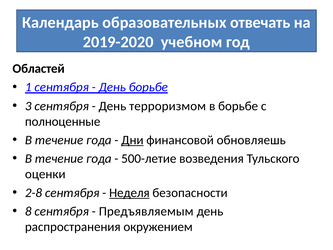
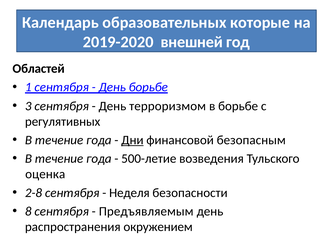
отвечать: отвечать -> которые (260, 23)
учебном: учебном -> внешней (192, 42)
полноценные: полноценные -> регулятивных (63, 121)
обновляешь: обновляешь -> безопасным (251, 140)
оценки: оценки -> оценка (45, 174)
Неделя underline: present -> none (129, 193)
